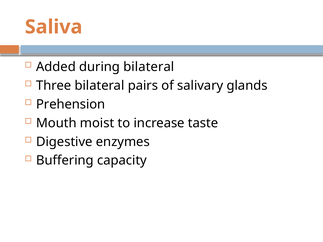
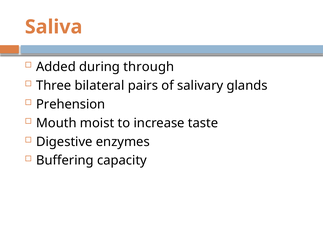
during bilateral: bilateral -> through (149, 67)
